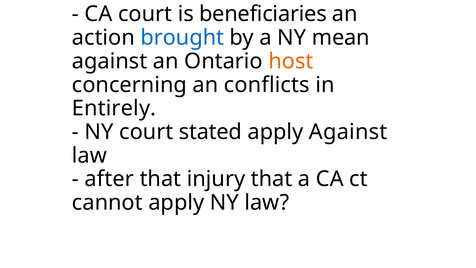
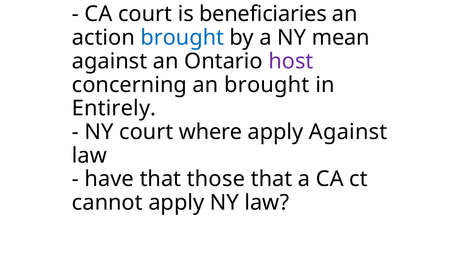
host colour: orange -> purple (291, 61)
an conflicts: conflicts -> brought (267, 85)
stated: stated -> where (211, 132)
after: after -> have (109, 179)
injury: injury -> those (216, 179)
